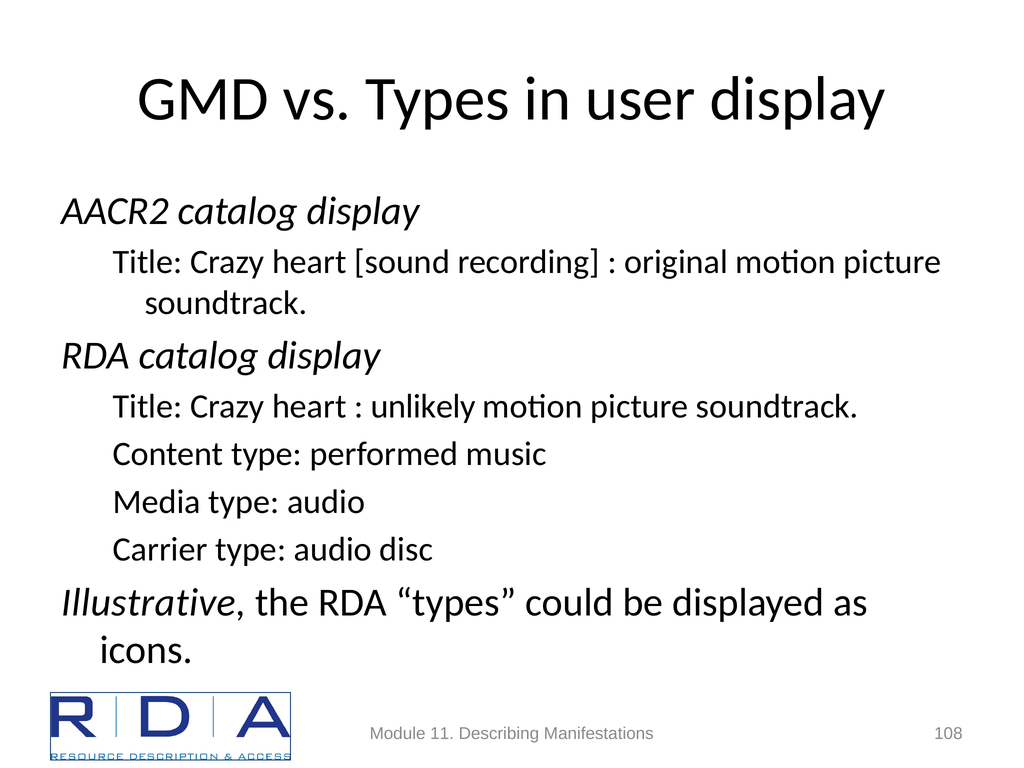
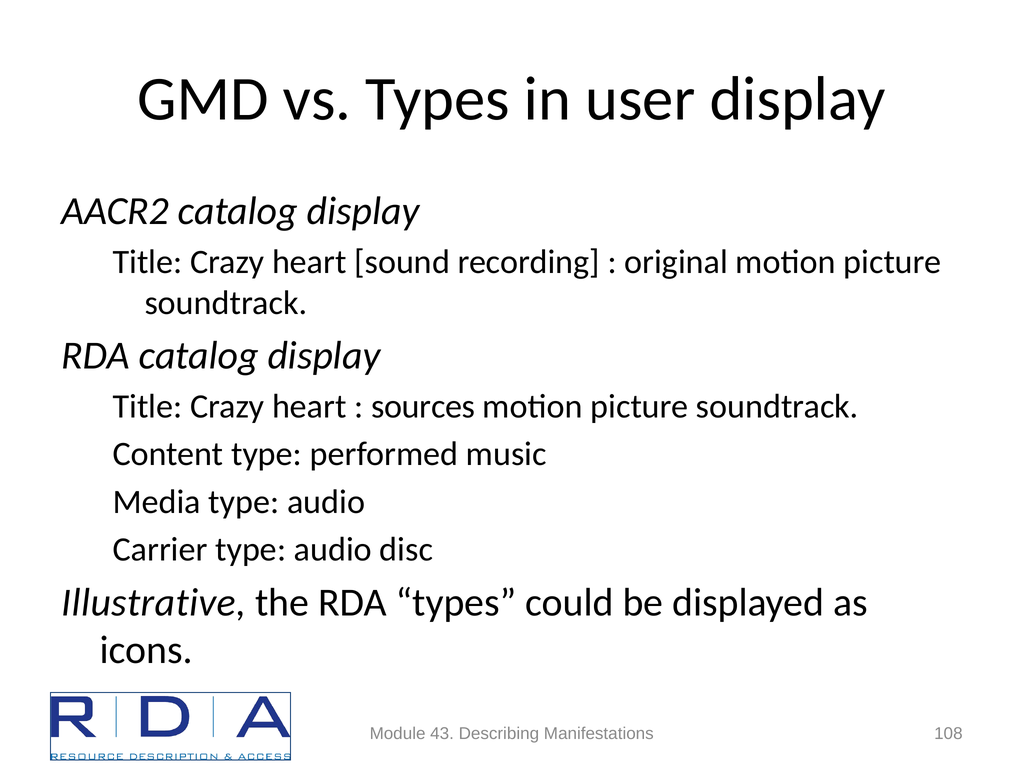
unlikely: unlikely -> sources (423, 406)
11: 11 -> 43 (442, 733)
